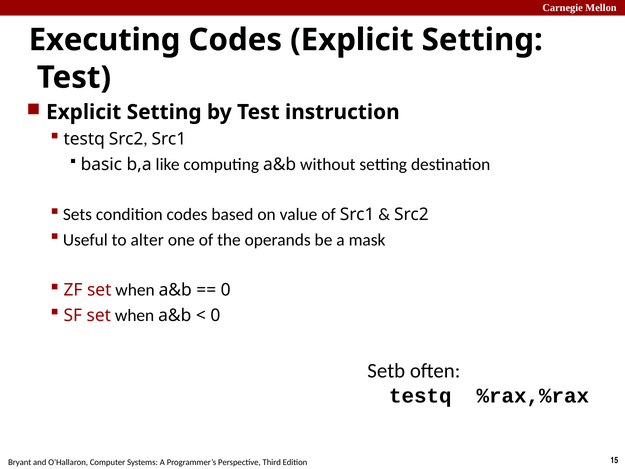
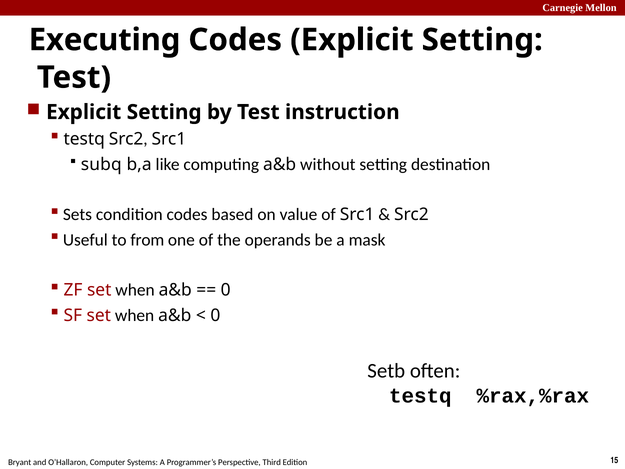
basic: basic -> subq (101, 164)
alter: alter -> from (147, 240)
